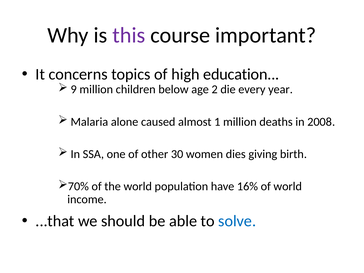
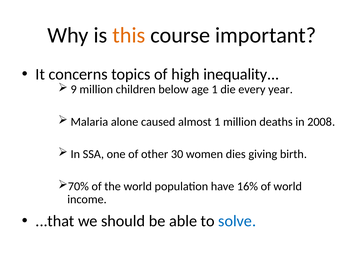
this colour: purple -> orange (129, 35)
education: education -> inequality (241, 74)
age 2: 2 -> 1 (215, 89)
